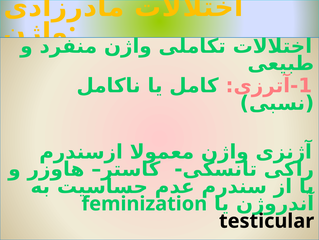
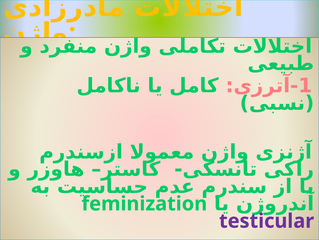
testicular colour: black -> purple (267, 220)
